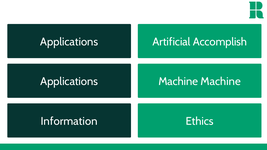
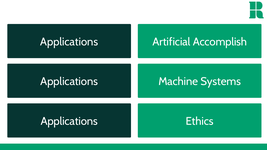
Machine Machine: Machine -> Systems (221, 82)
Information: Information -> Applications (69, 121)
